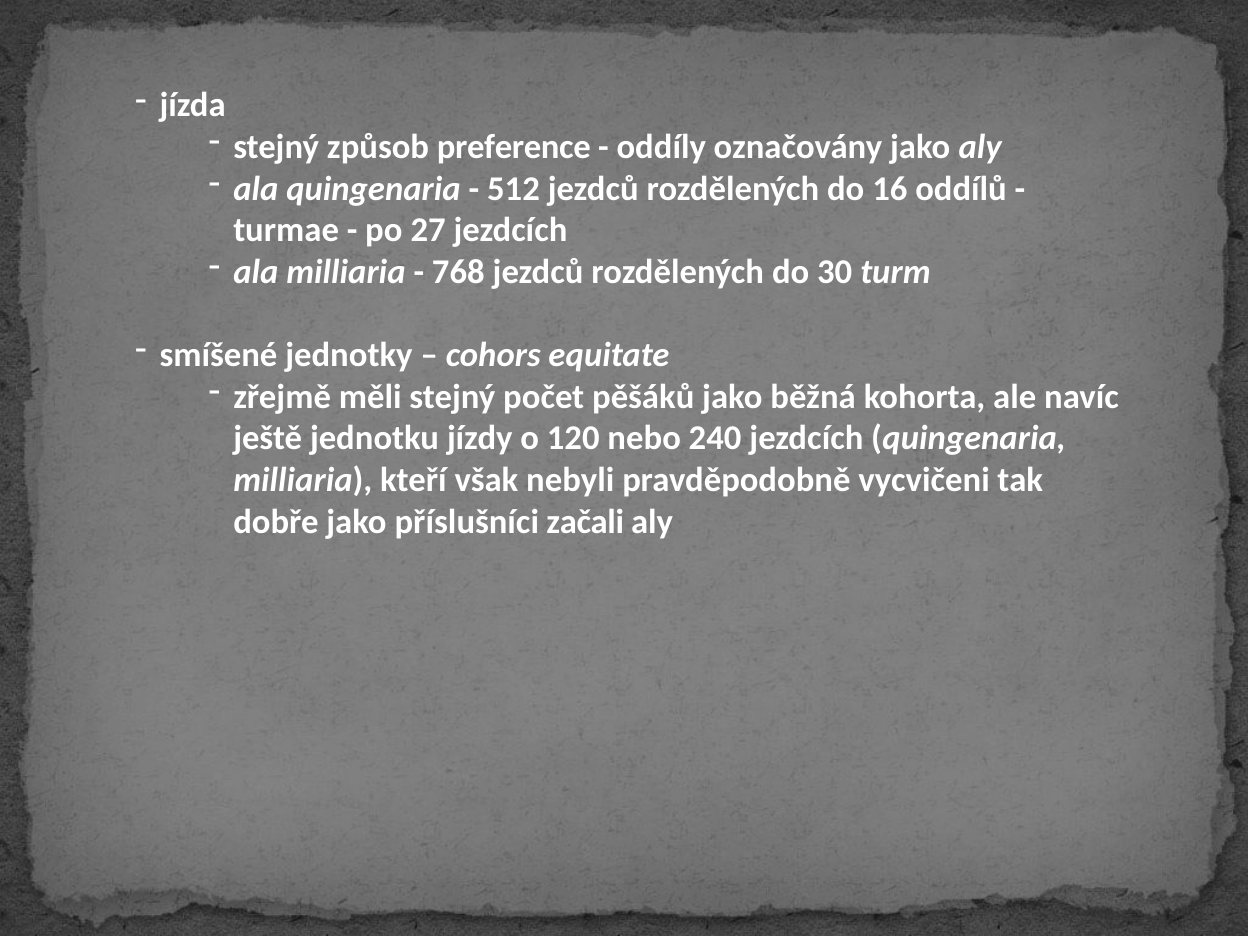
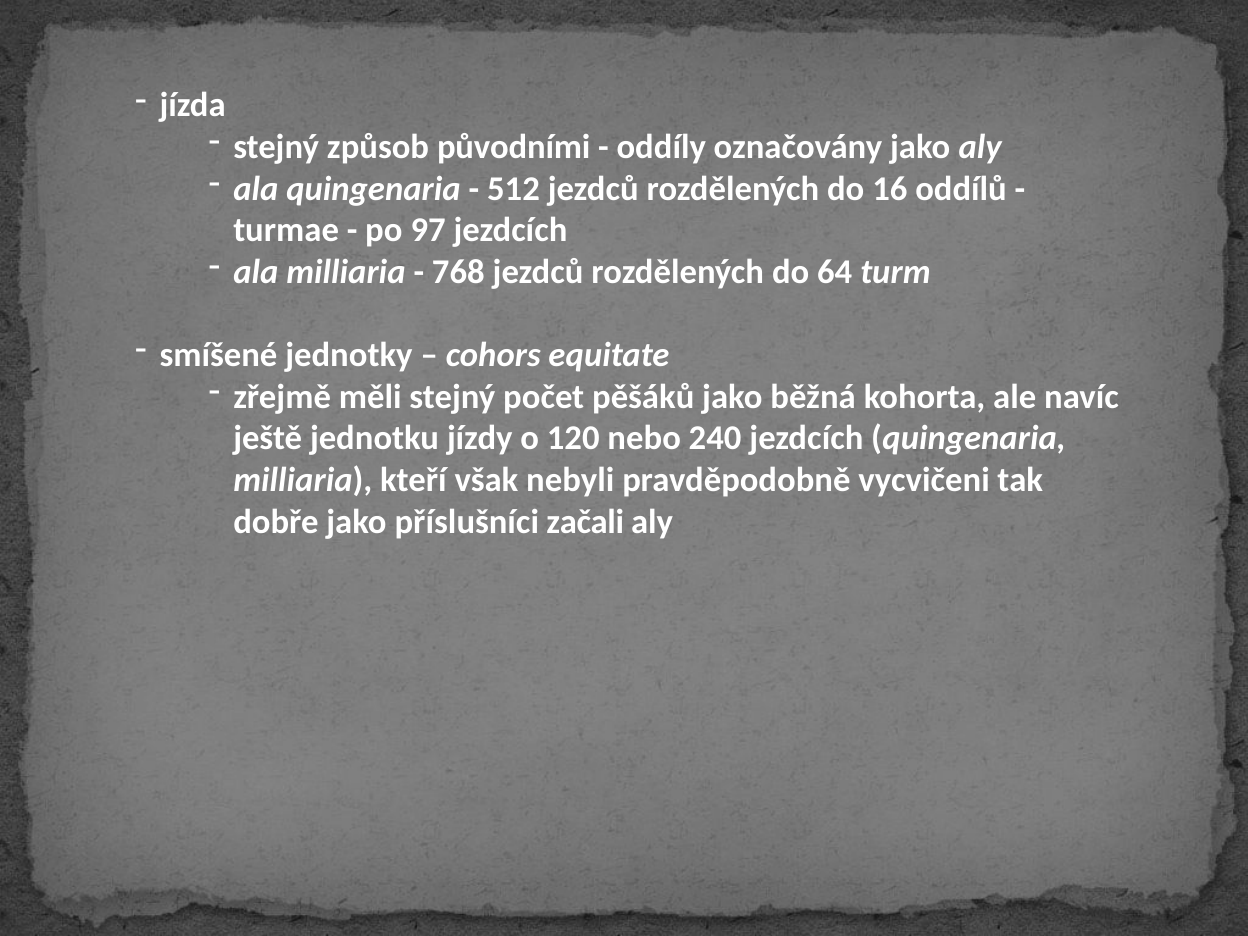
preference: preference -> původními (514, 147)
27: 27 -> 97 (428, 230)
30: 30 -> 64 (835, 272)
